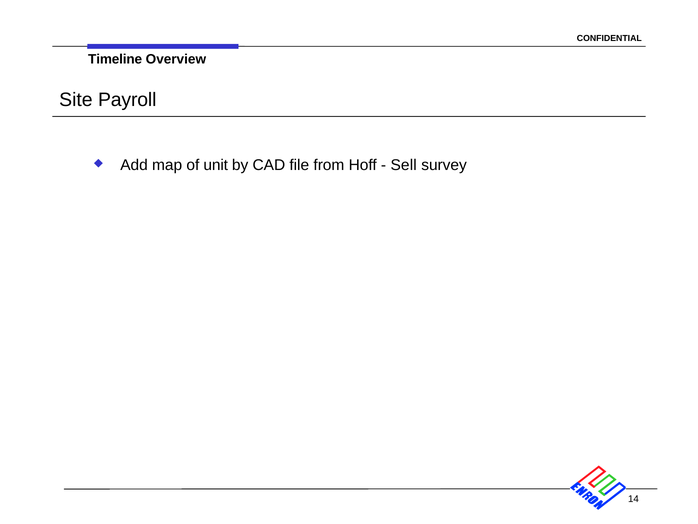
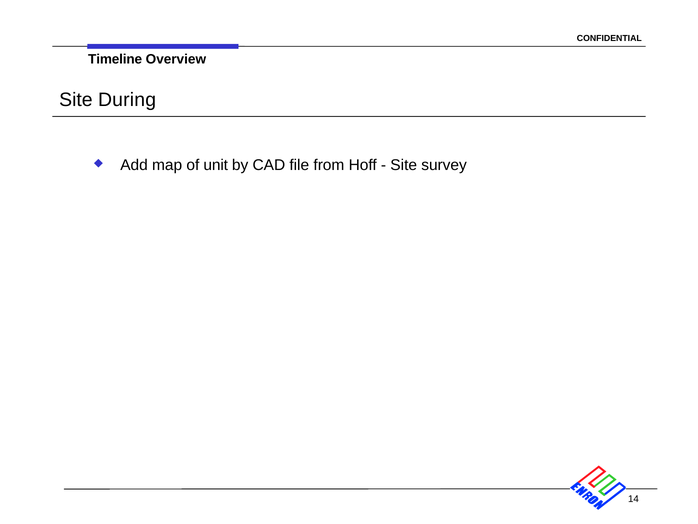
Payroll: Payroll -> During (127, 100)
Sell: Sell -> Site (404, 165)
